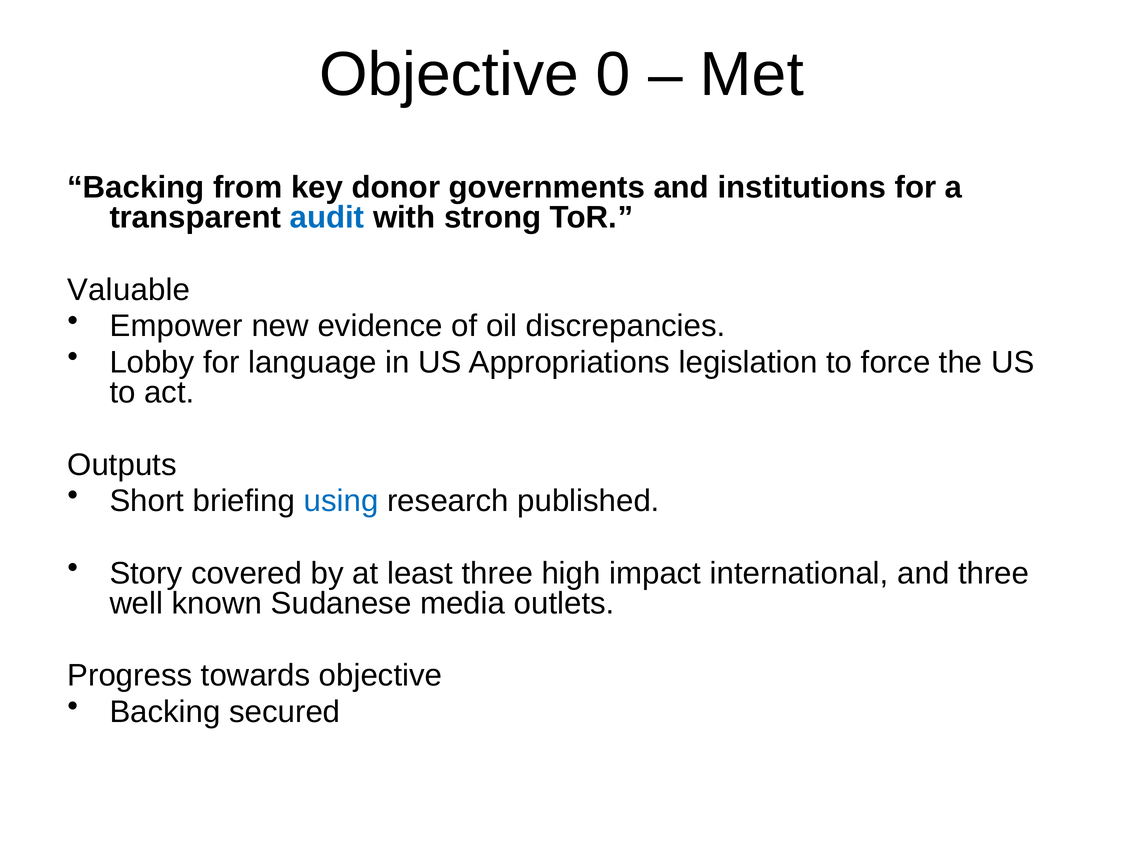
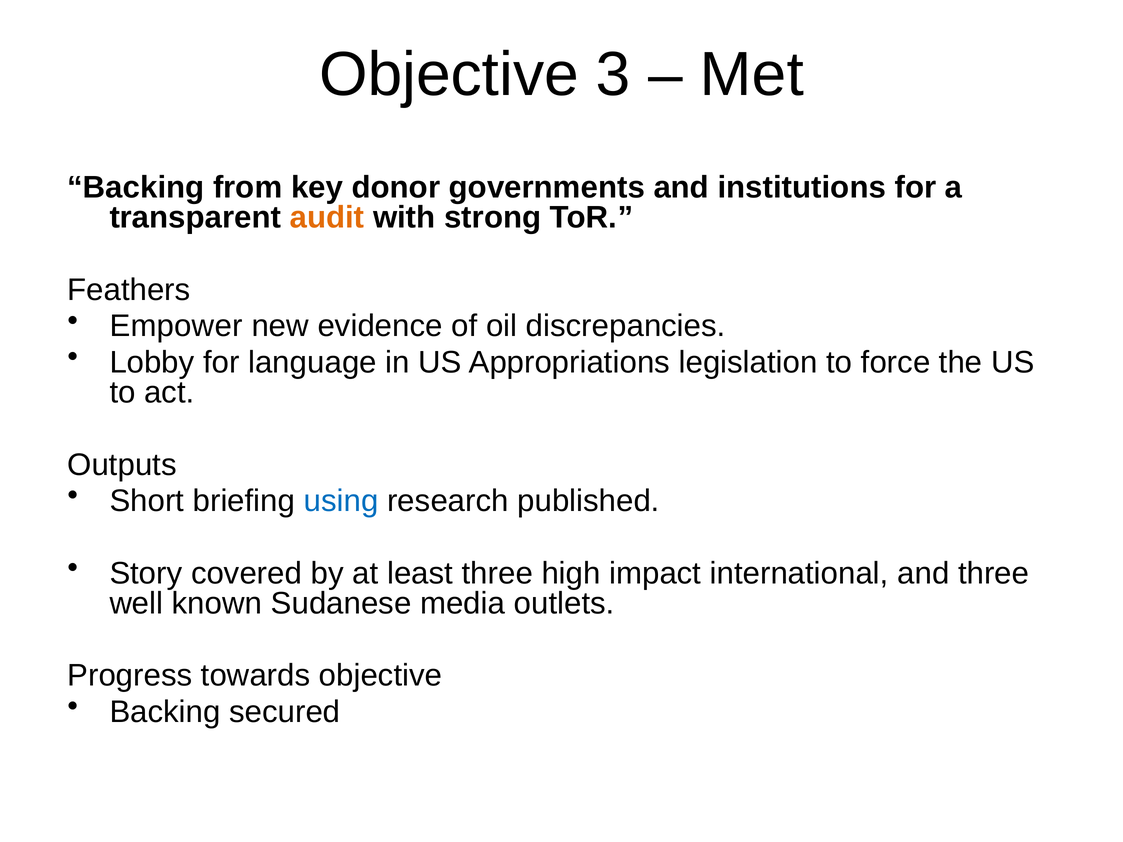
0: 0 -> 3 (613, 75)
audit colour: blue -> orange (327, 218)
Valuable: Valuable -> Feathers (129, 290)
